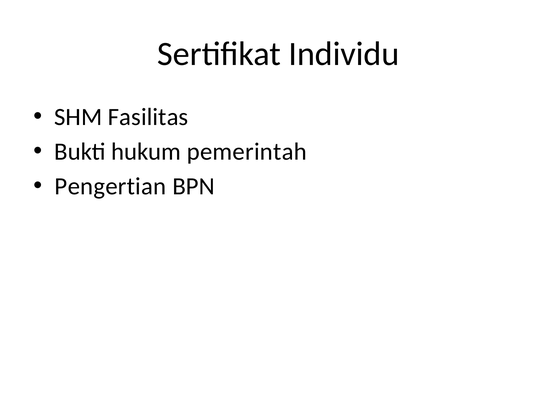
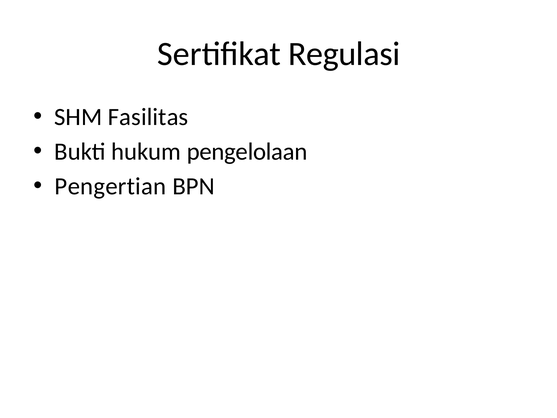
Individu: Individu -> Regulasi (344, 54)
pemerintah: pemerintah -> pengelolaan (247, 152)
